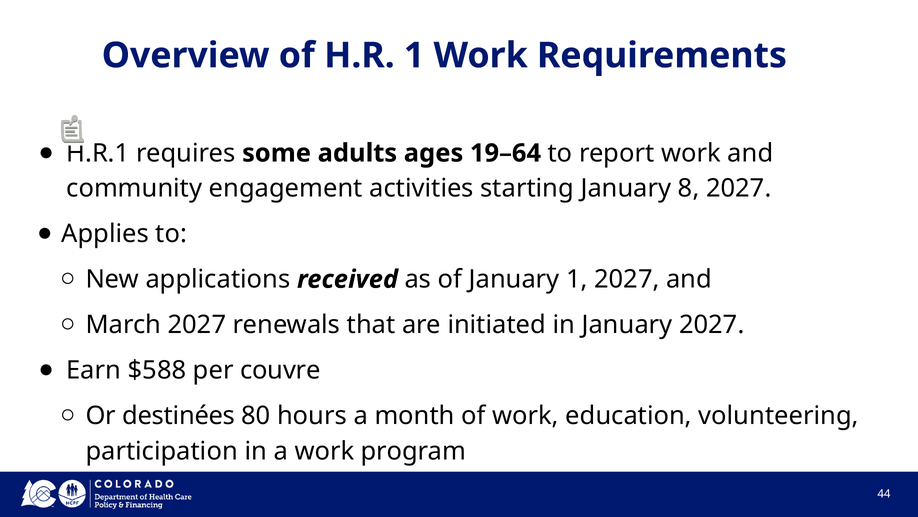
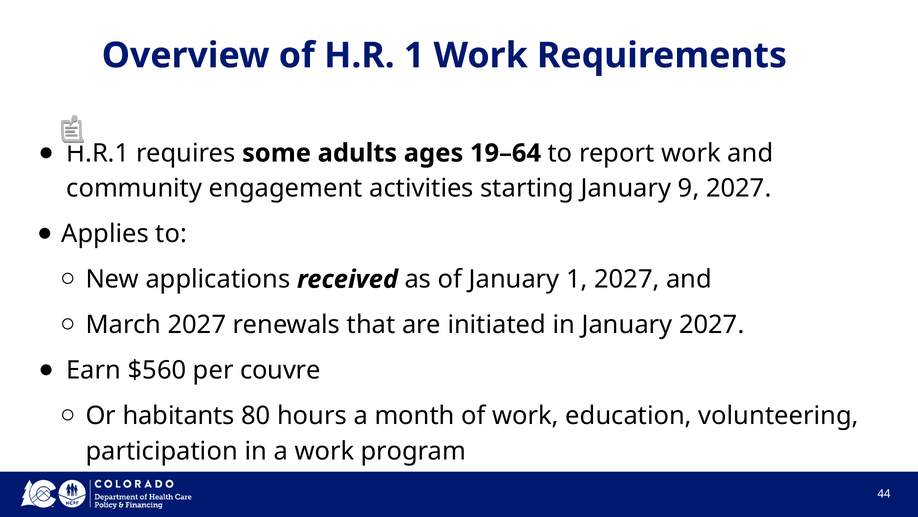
8: 8 -> 9 (689, 188)
$588: $588 -> $560 (157, 370)
destinées: destinées -> habitants (179, 415)
